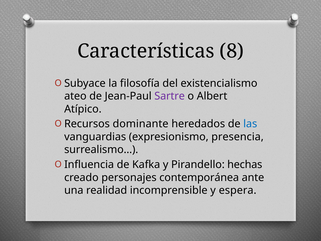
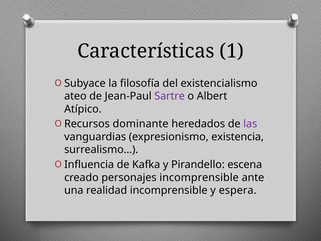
8: 8 -> 1 (232, 51)
las colour: blue -> purple (250, 124)
presencia: presencia -> existencia (238, 137)
hechas: hechas -> escena (245, 164)
personajes contemporánea: contemporánea -> incomprensible (199, 177)
